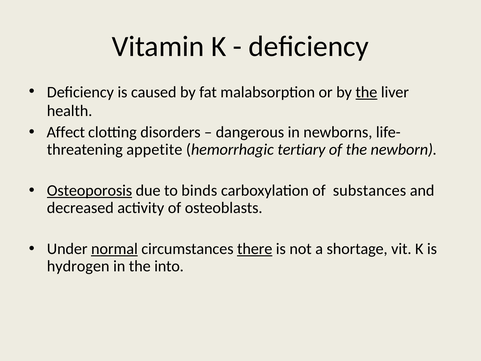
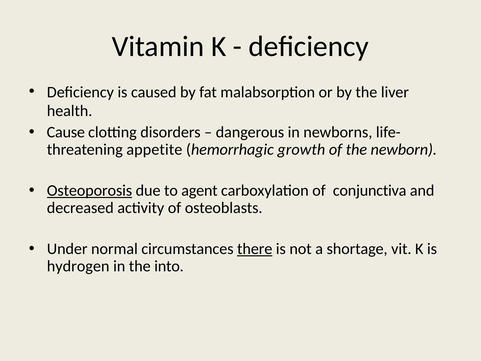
the underline: present -> none (366, 92)
Affect: Affect -> Cause (66, 132)
tertiary: tertiary -> growth (301, 149)
binds: binds -> agent (199, 190)
substances: substances -> conjunctiva (370, 190)
normal underline: present -> none (114, 249)
